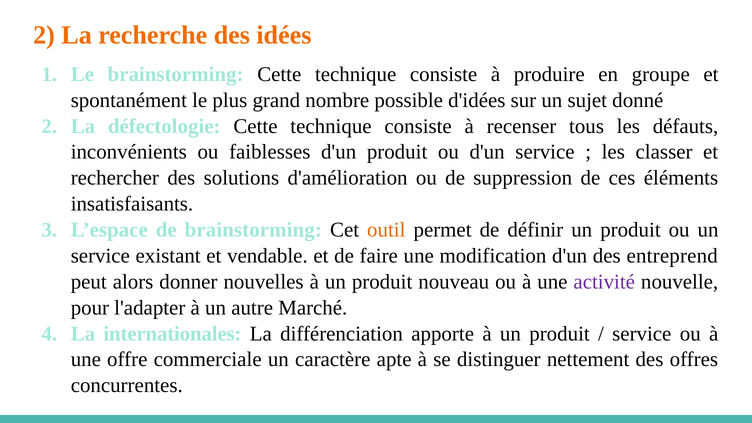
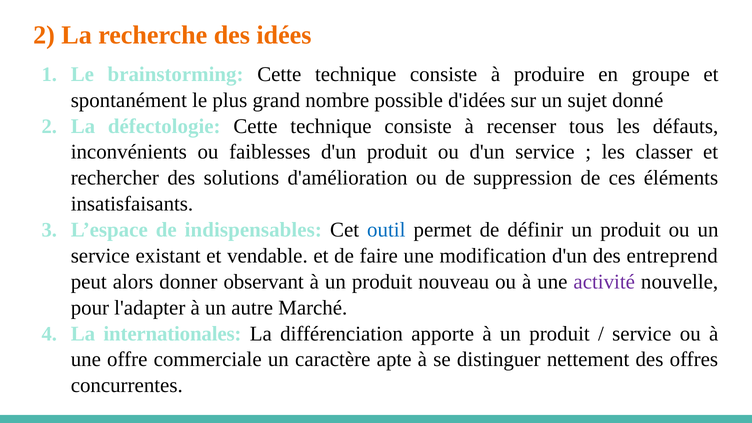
de brainstorming: brainstorming -> indispensables (253, 230)
outil colour: orange -> blue (386, 230)
nouvelles: nouvelles -> observant (264, 282)
